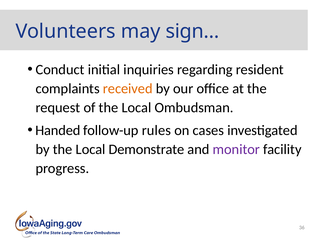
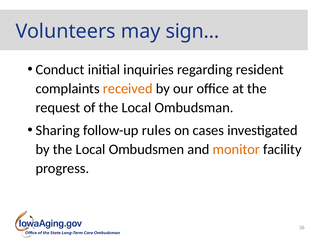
Handed: Handed -> Sharing (58, 130)
Demonstrate: Demonstrate -> Ombudsmen (146, 149)
monitor colour: purple -> orange (236, 149)
